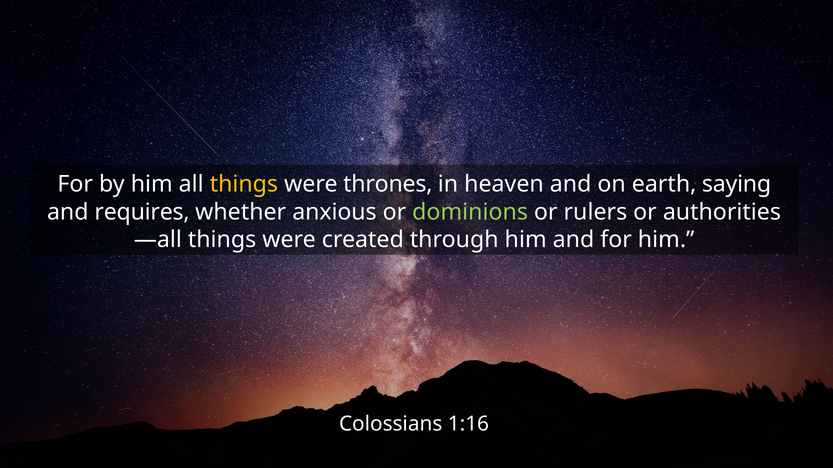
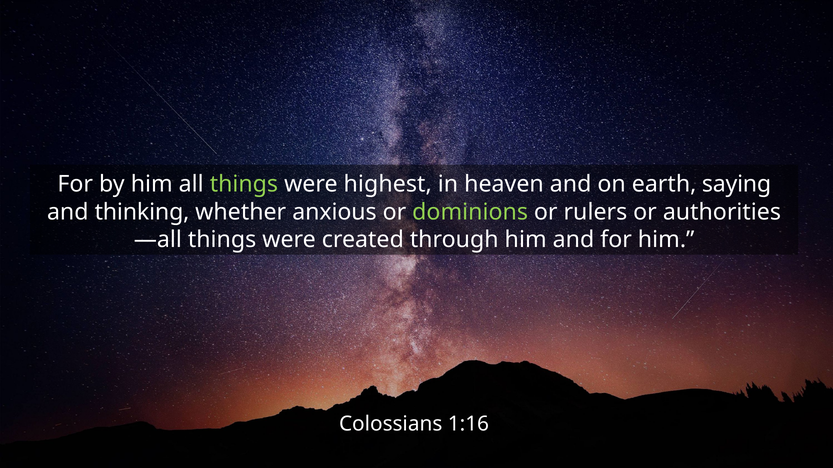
things colour: yellow -> light green (244, 184)
thrones: thrones -> highest (388, 184)
requires: requires -> thinking (142, 212)
